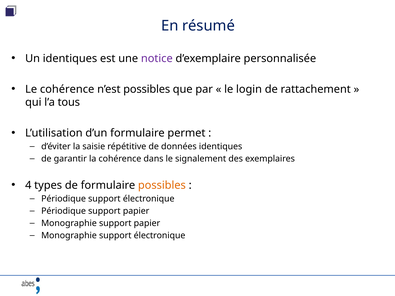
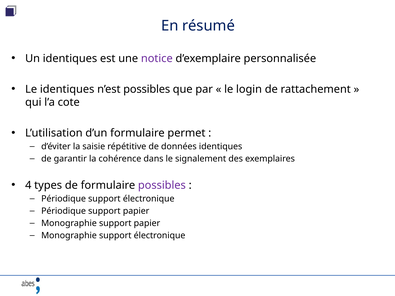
Le cohérence: cohérence -> identiques (67, 89)
tous: tous -> cote (69, 102)
possibles colour: orange -> purple (162, 185)
